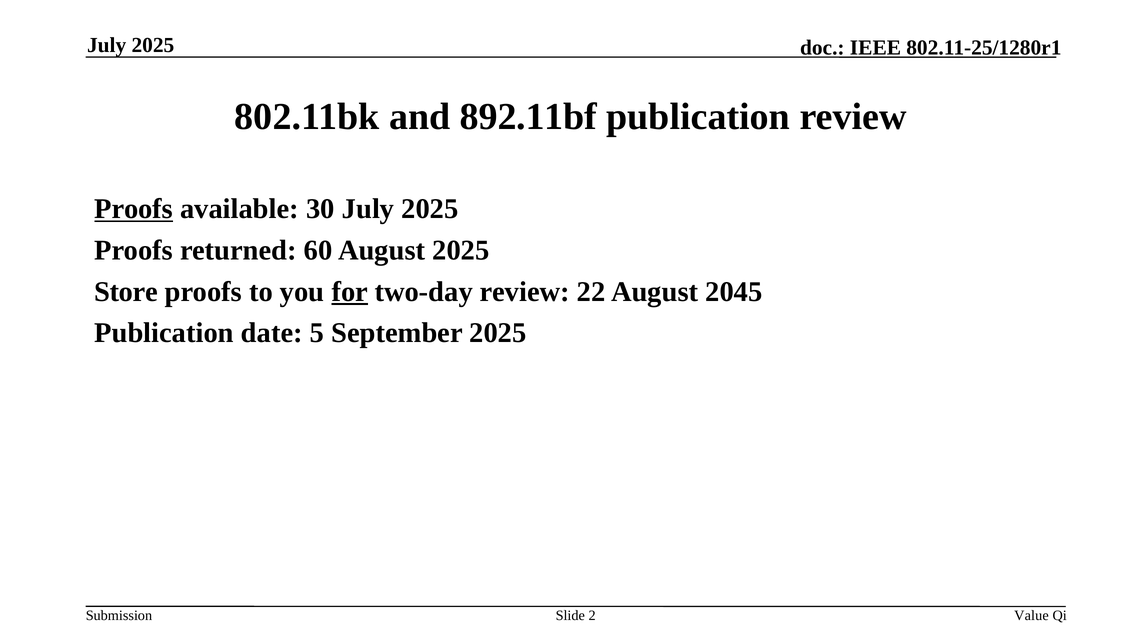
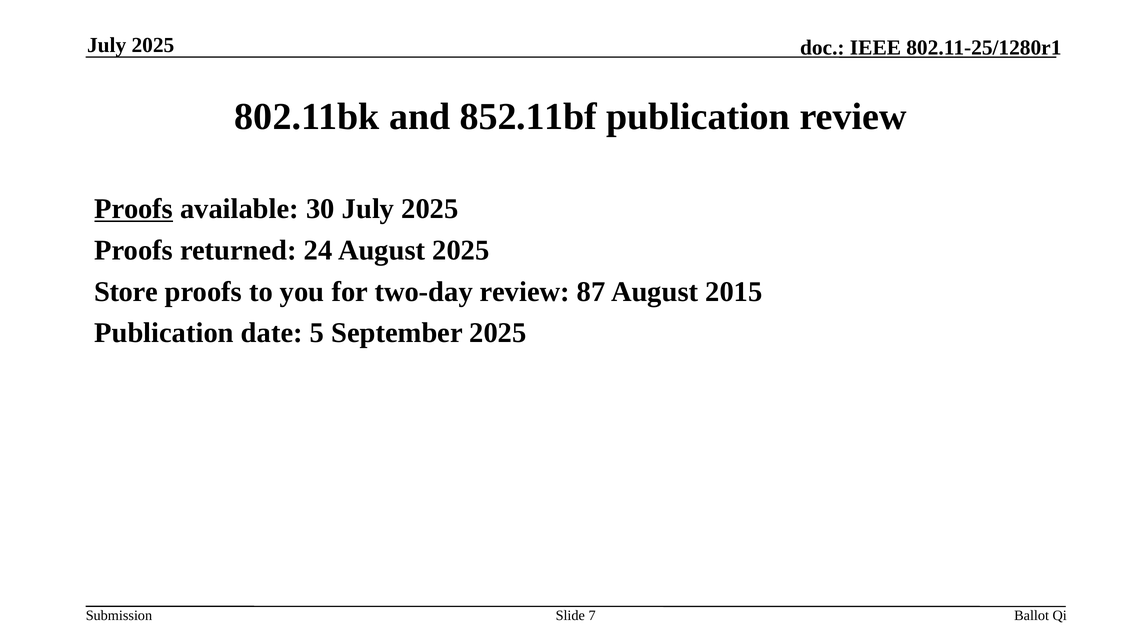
892.11bf: 892.11bf -> 852.11bf (528, 117)
60: 60 -> 24 (318, 250)
for underline: present -> none (350, 292)
22: 22 -> 87 (591, 292)
2045: 2045 -> 2015 (734, 292)
2: 2 -> 7 (592, 616)
Value: Value -> Ballot (1032, 616)
